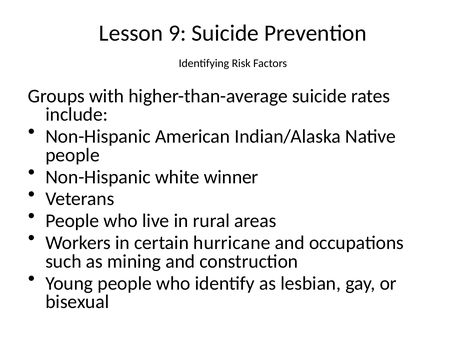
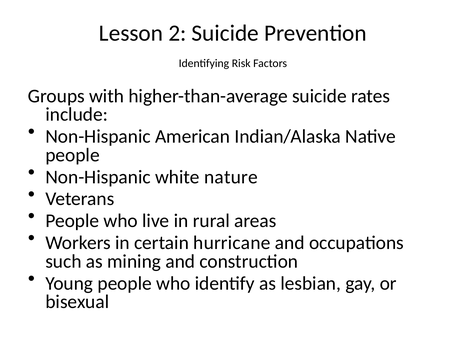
9: 9 -> 2 (177, 33)
winner: winner -> nature (231, 177)
